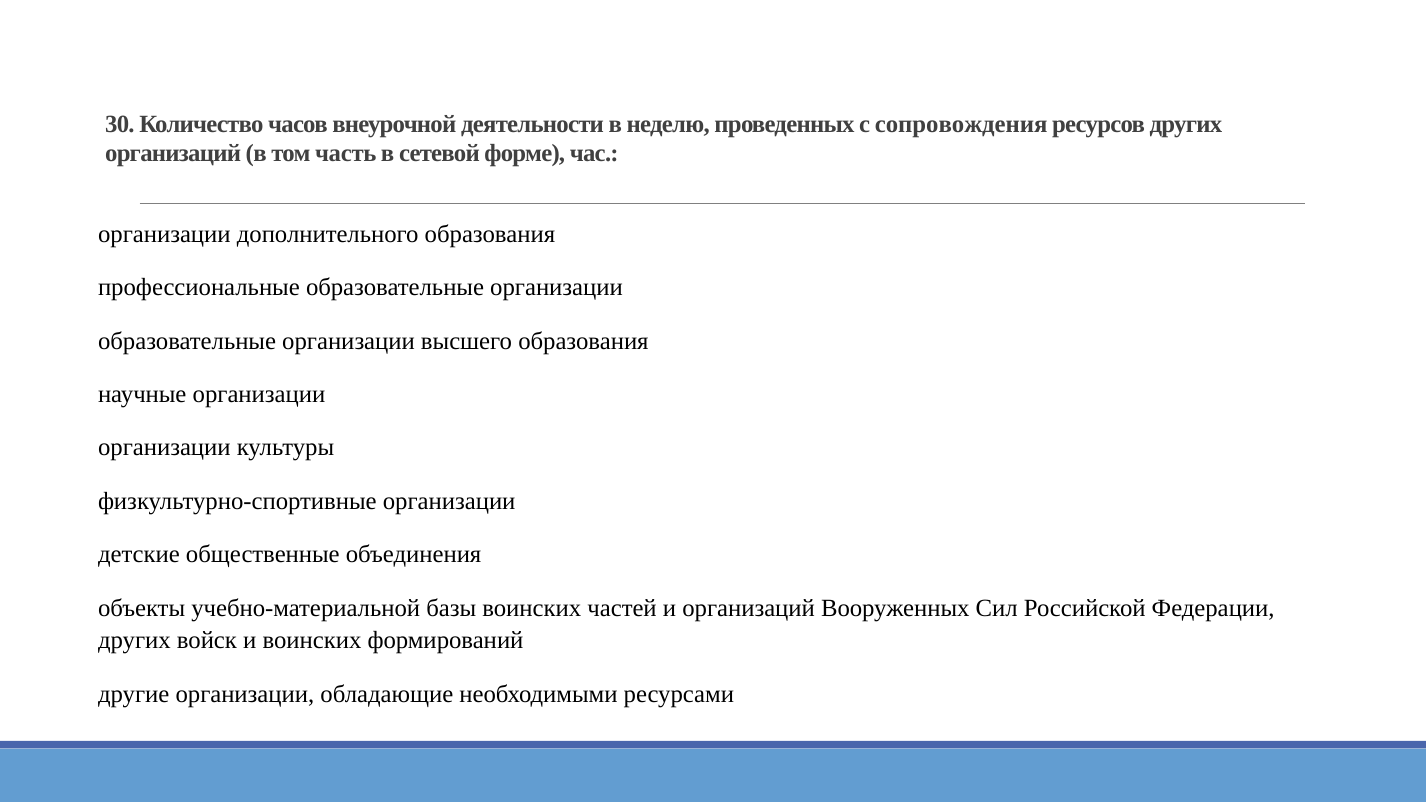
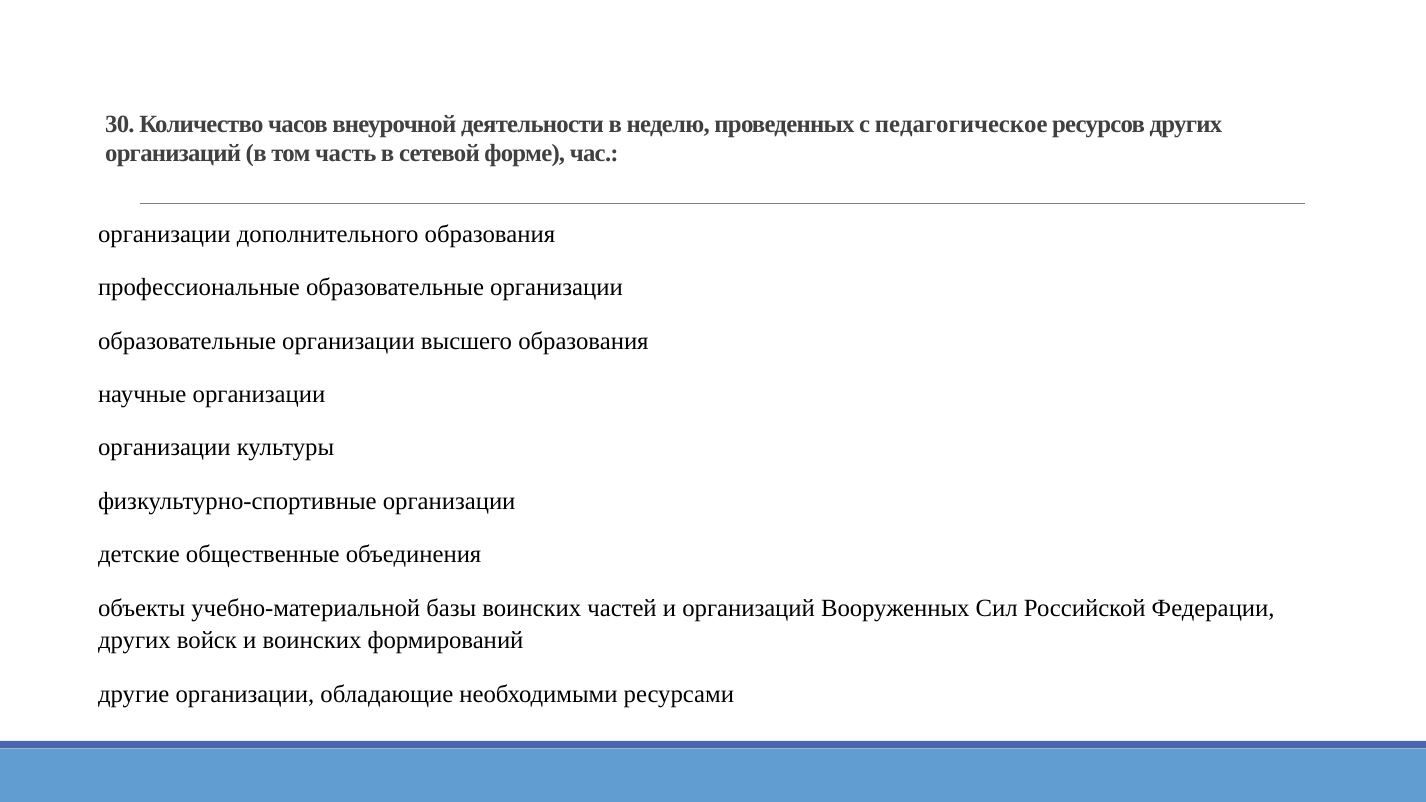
сопровождения: сопровождения -> педагогическое (961, 124)
